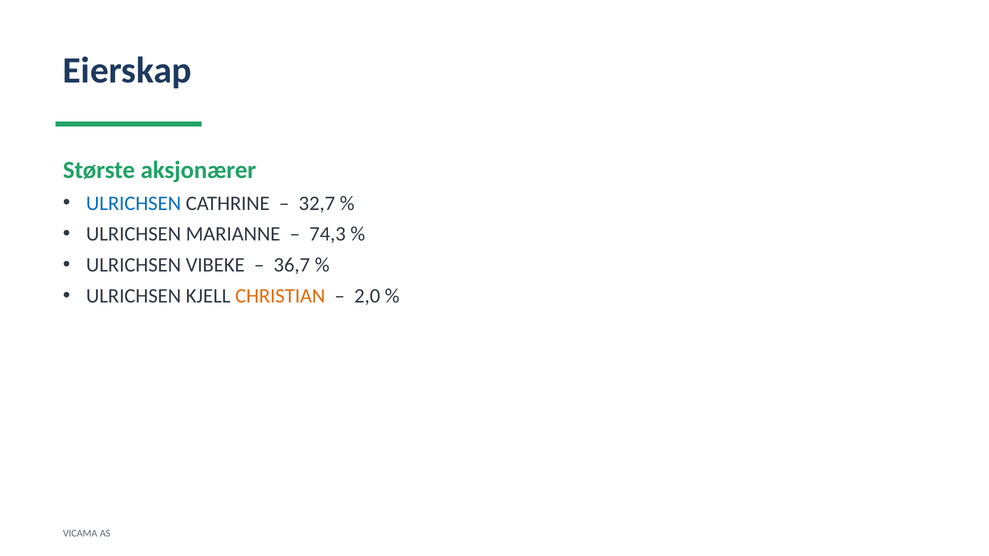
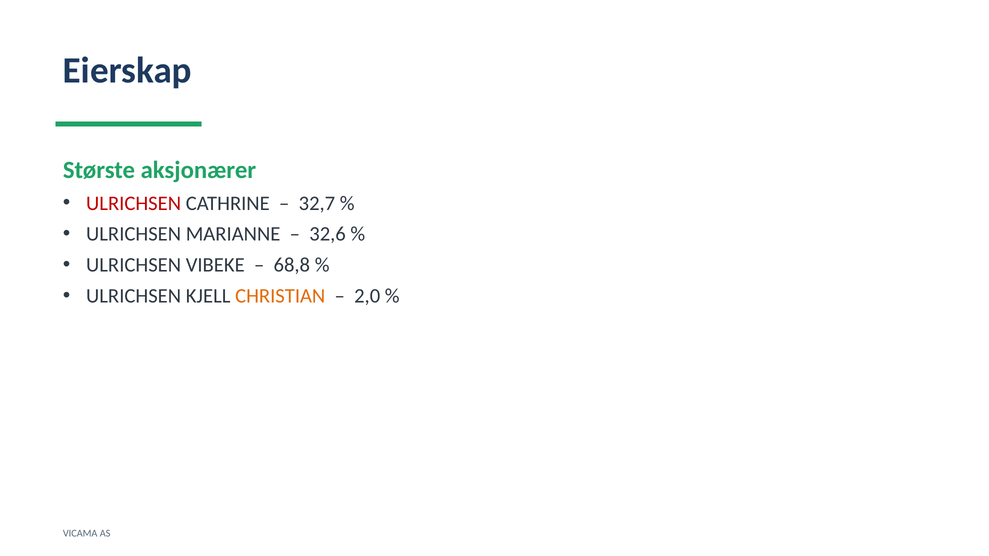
ULRICHSEN colour: blue -> red (134, 203)
74,3: 74,3 -> 32,6 (328, 234)
36,7: 36,7 -> 68,8 (292, 265)
